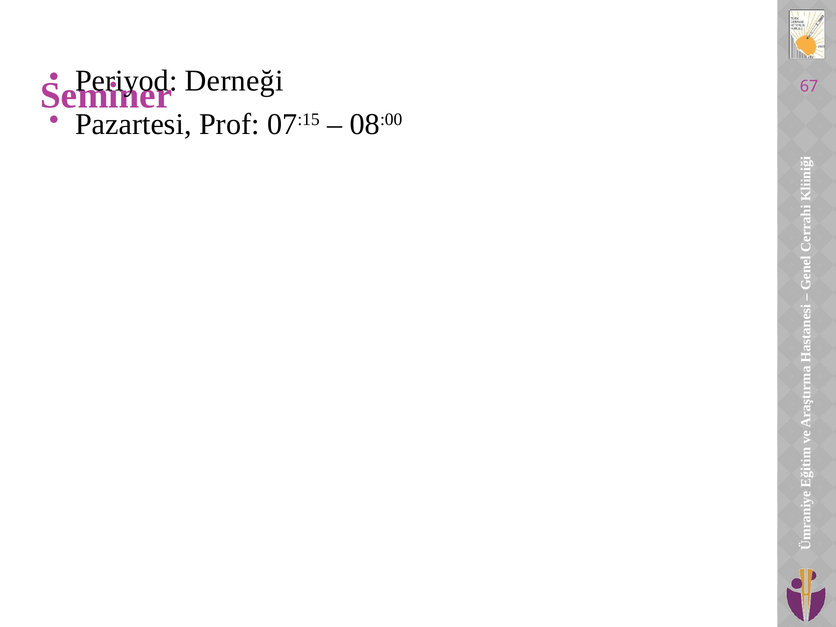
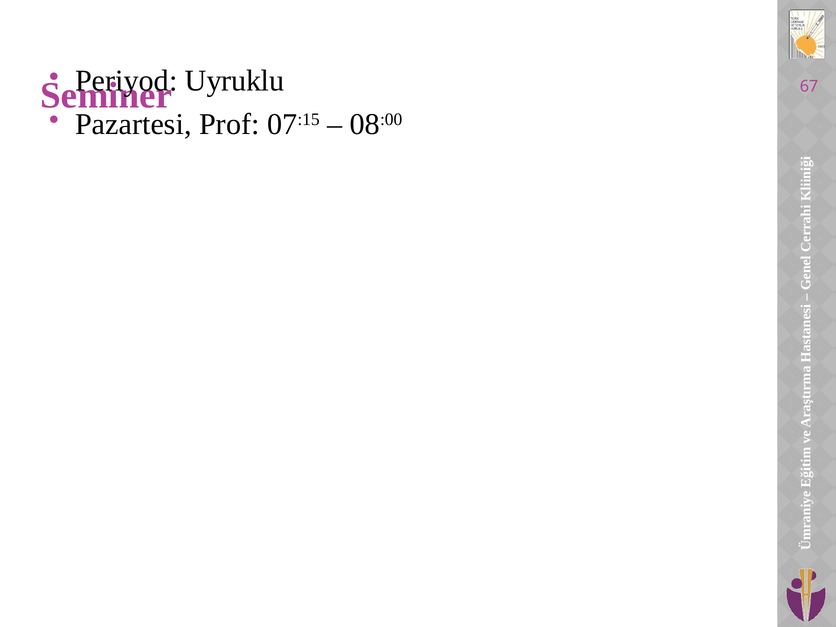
Derneği: Derneği -> Uyruklu (235, 81)
